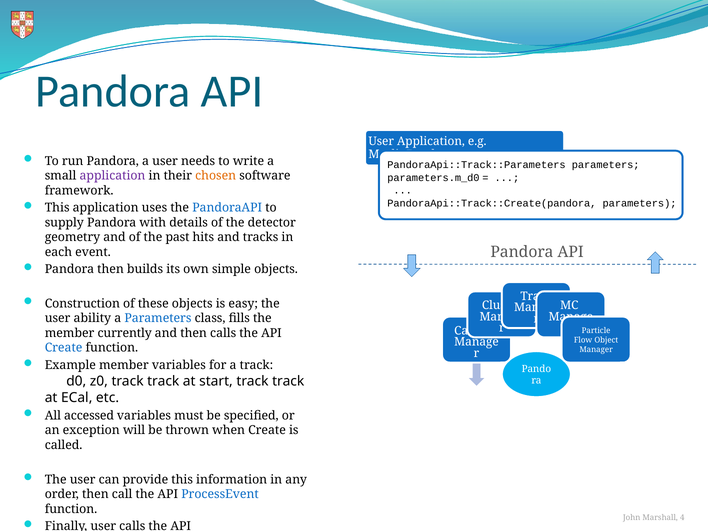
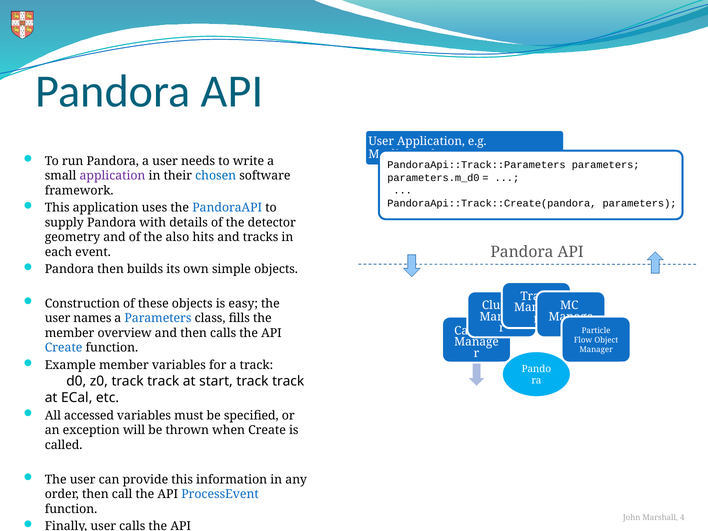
chosen colour: orange -> blue (216, 176)
past: past -> also (177, 237)
ability: ability -> names (92, 318)
currently: currently -> overview (125, 333)
